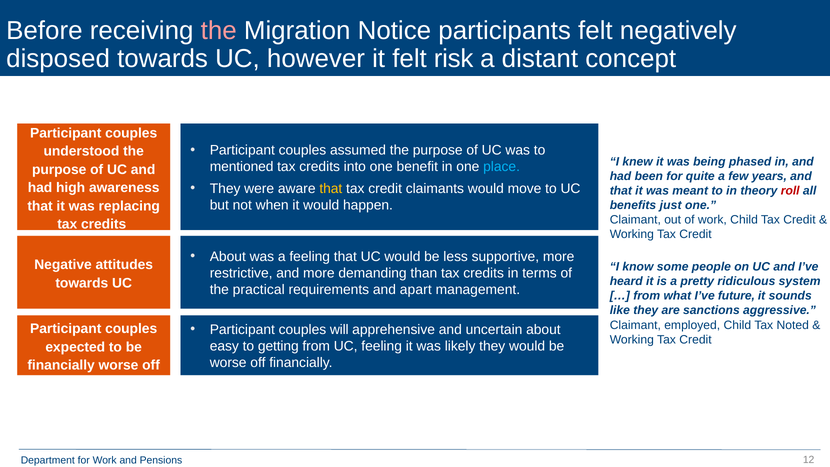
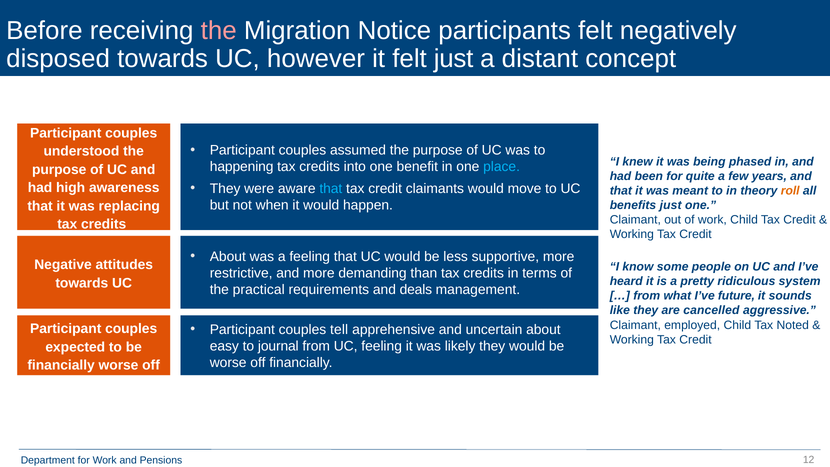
felt risk: risk -> just (454, 59)
mentioned: mentioned -> happening (242, 167)
that colour: yellow -> light blue (331, 189)
roll colour: red -> orange (790, 191)
apart: apart -> deals (416, 290)
sanctions: sanctions -> cancelled (711, 310)
will: will -> tell (339, 330)
getting: getting -> journal (278, 346)
